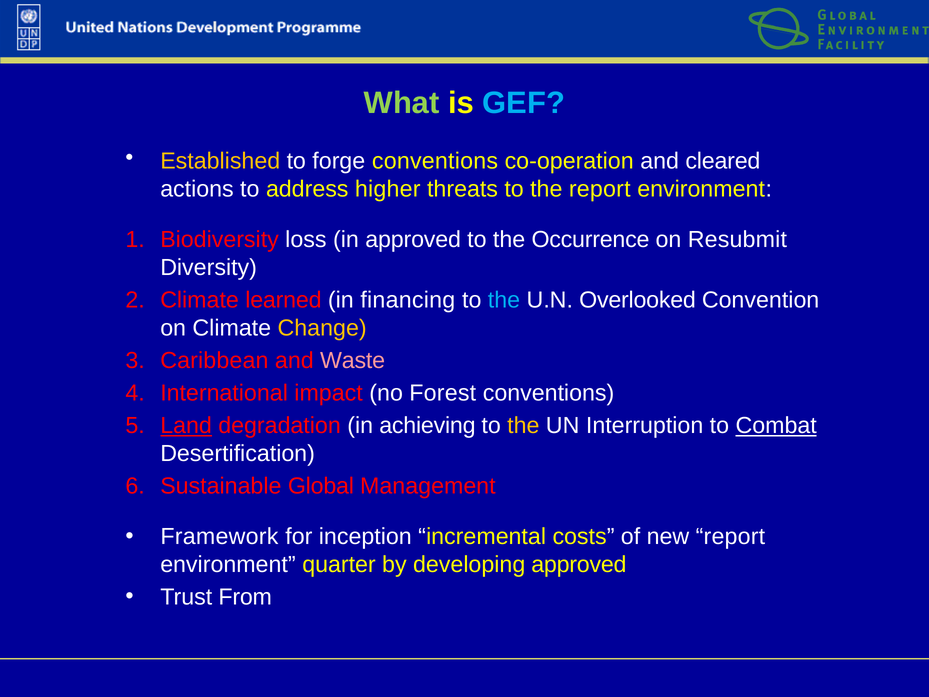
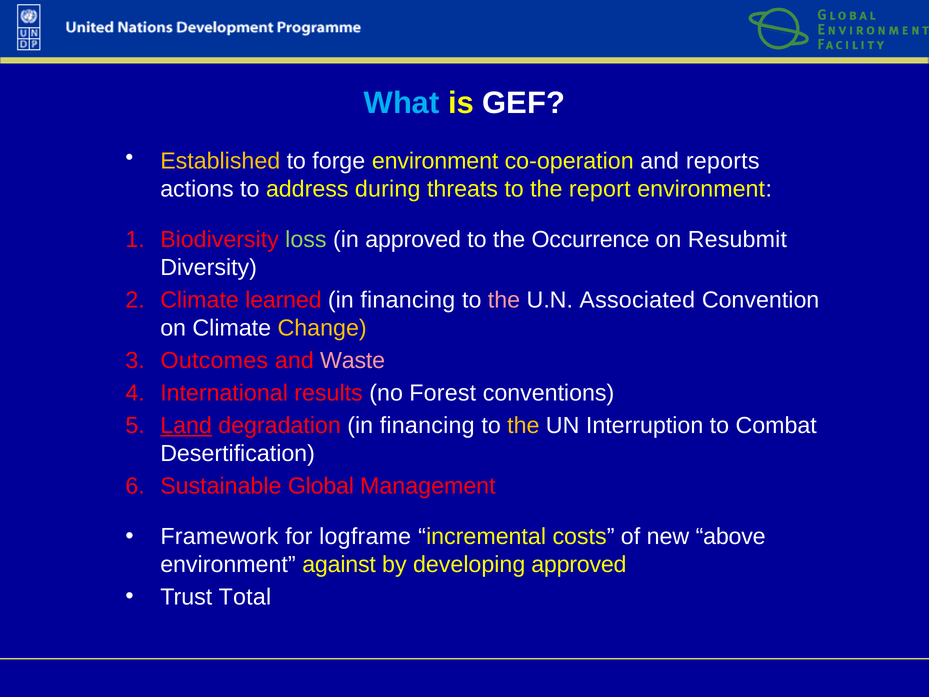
What colour: light green -> light blue (402, 103)
GEF colour: light blue -> white (524, 103)
forge conventions: conventions -> environment (435, 161)
cleared: cleared -> reports (723, 161)
higher: higher -> during (388, 189)
loss colour: white -> light green (306, 240)
the colour: light blue -> pink (504, 300)
Overlooked: Overlooked -> Associated (637, 300)
Caribbean: Caribbean -> Outcomes (214, 360)
impact: impact -> results (329, 393)
degradation in achieving: achieving -> financing (427, 425)
Combat underline: present -> none (776, 425)
for inception: inception -> logframe (365, 536)
new report: report -> above (731, 536)
quarter: quarter -> against (339, 564)
From: From -> Total (245, 597)
